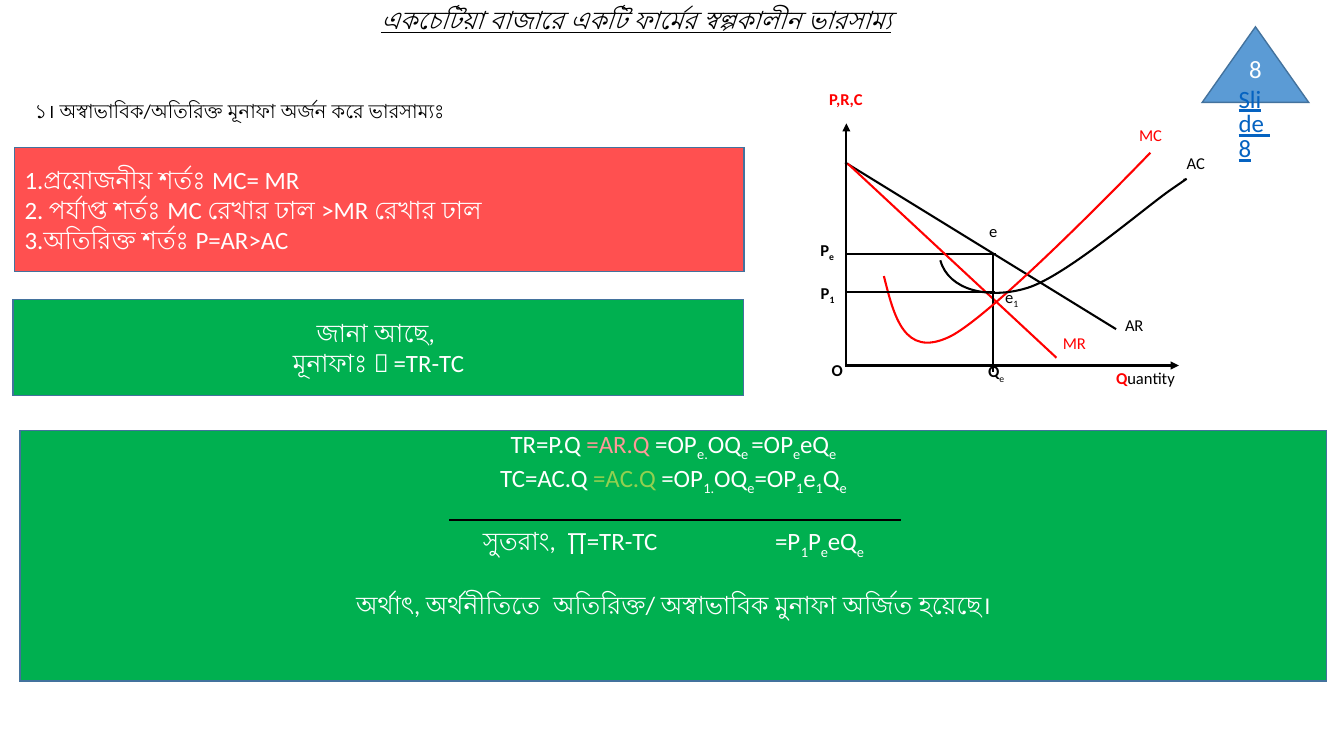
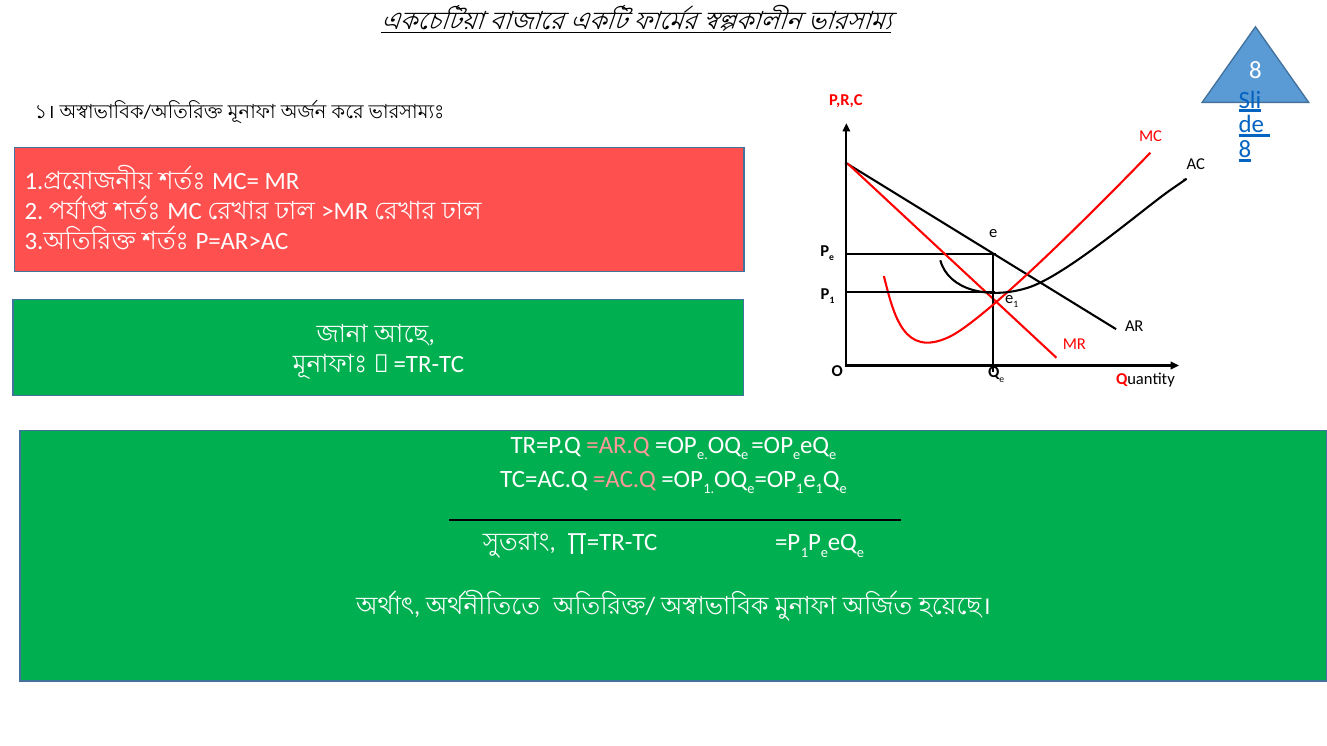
=AC.Q colour: light green -> pink (625, 479)
